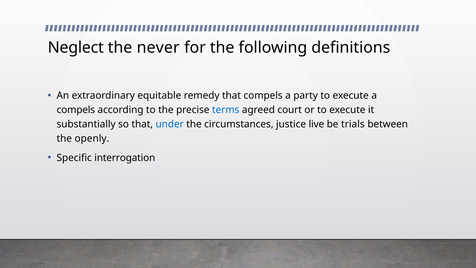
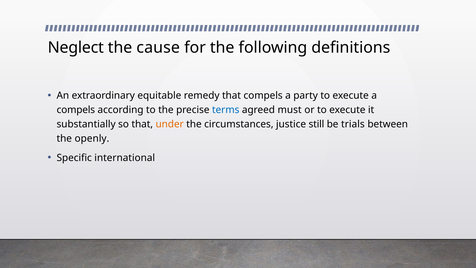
never: never -> cause (158, 47)
court: court -> must (290, 110)
under colour: blue -> orange (170, 124)
live: live -> still (316, 124)
interrogation: interrogation -> international (125, 158)
